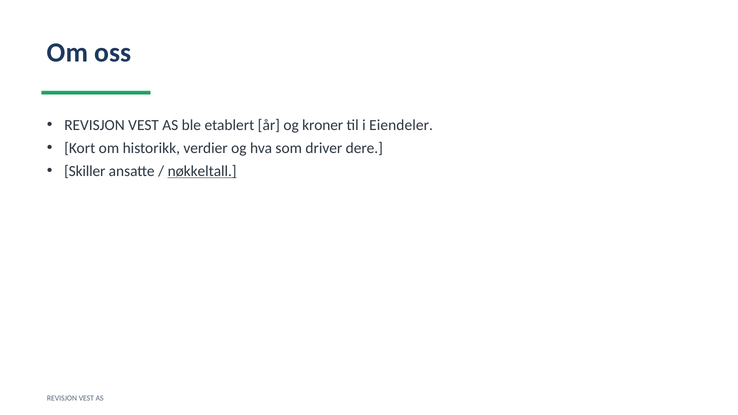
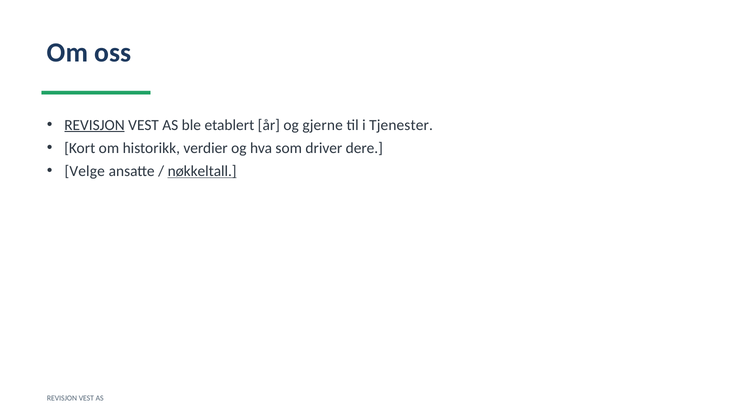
REVISJON underline: none -> present (94, 125)
kroner: kroner -> gjerne (323, 125)
Eiendeler: Eiendeler -> Tjenester (401, 125)
Skiller: Skiller -> Velge (85, 171)
